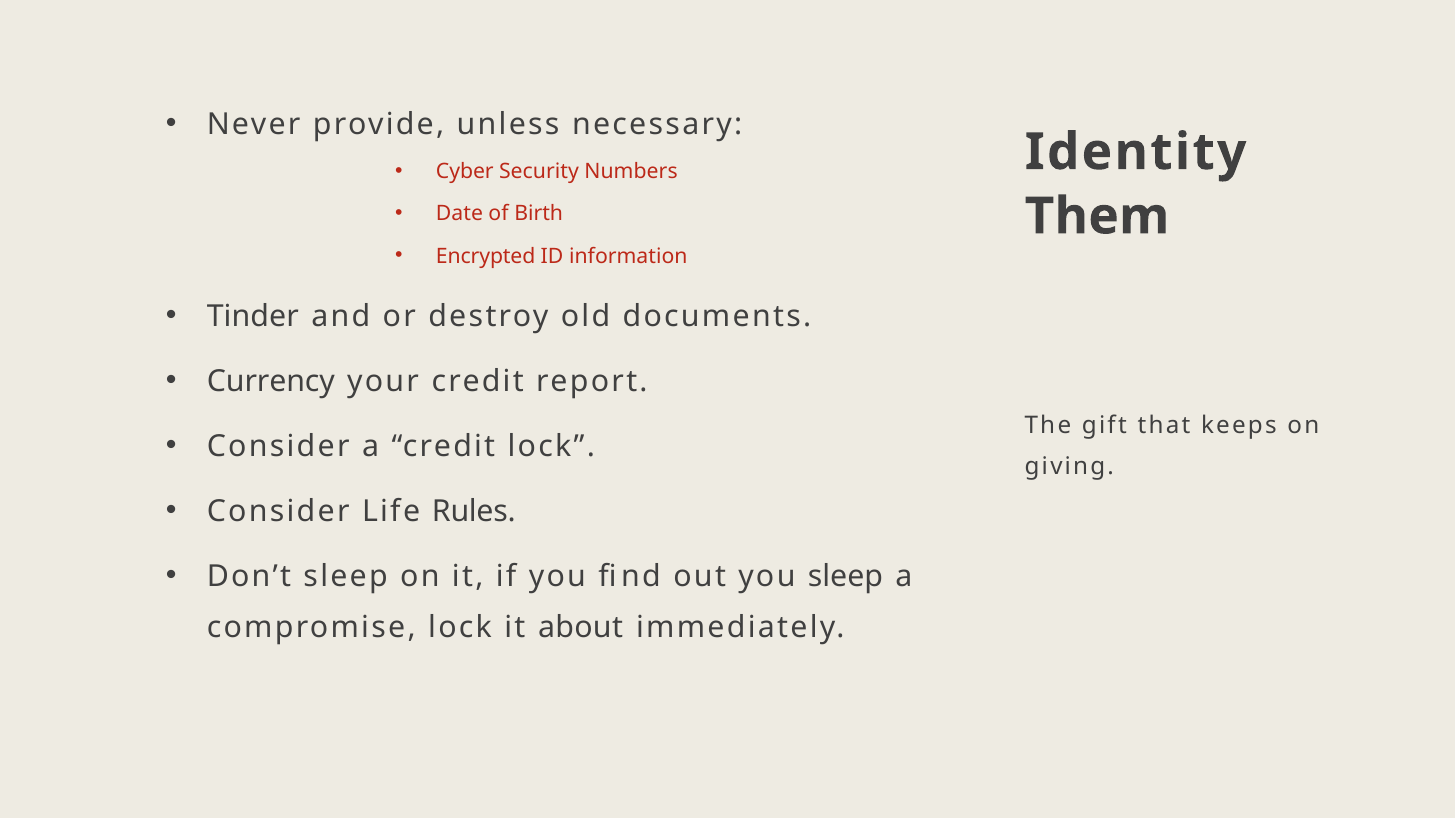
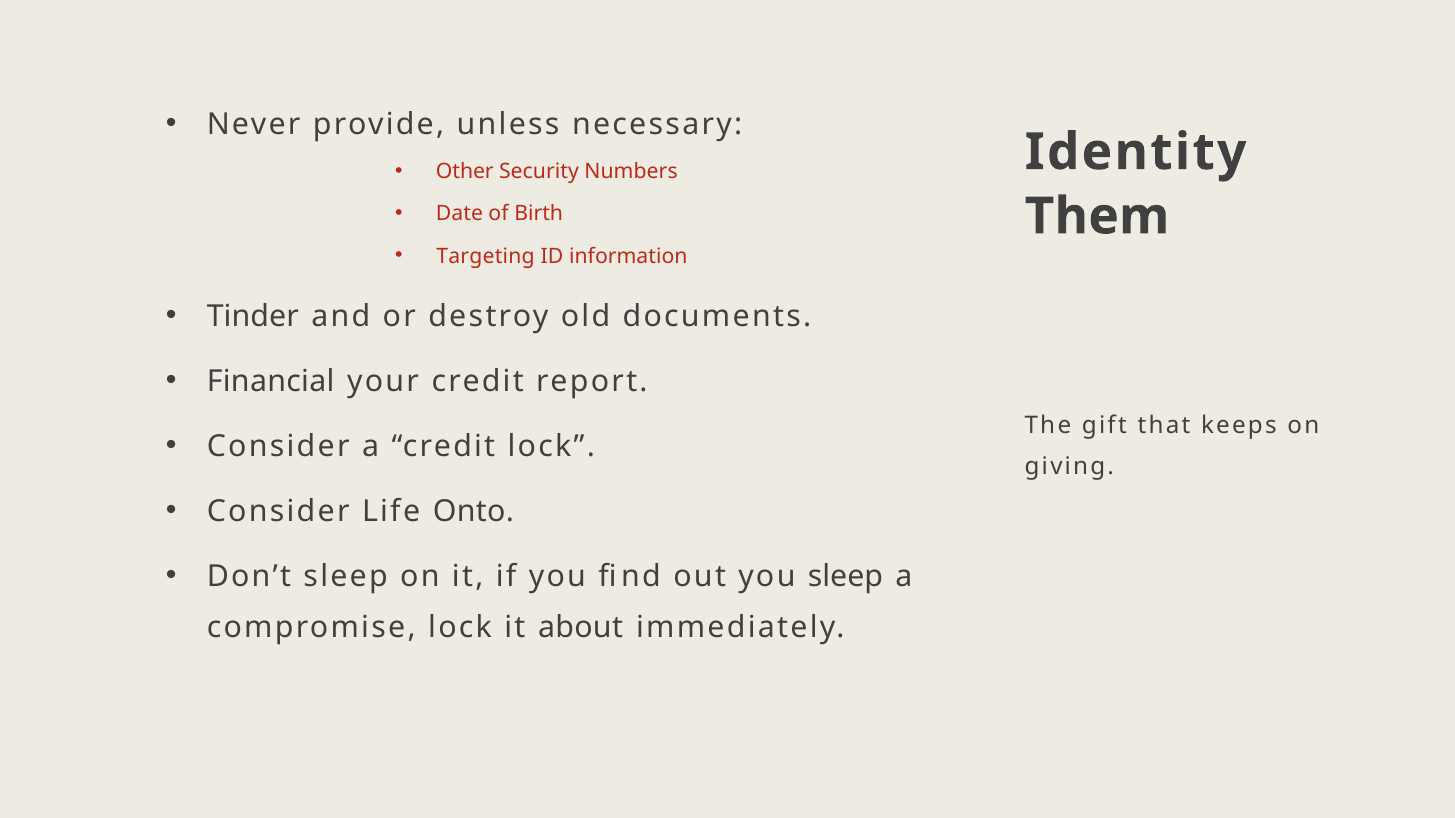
Cyber: Cyber -> Other (465, 172)
Encrypted: Encrypted -> Targeting (486, 256)
Currency: Currency -> Financial (271, 381)
Rules: Rules -> Onto (473, 511)
